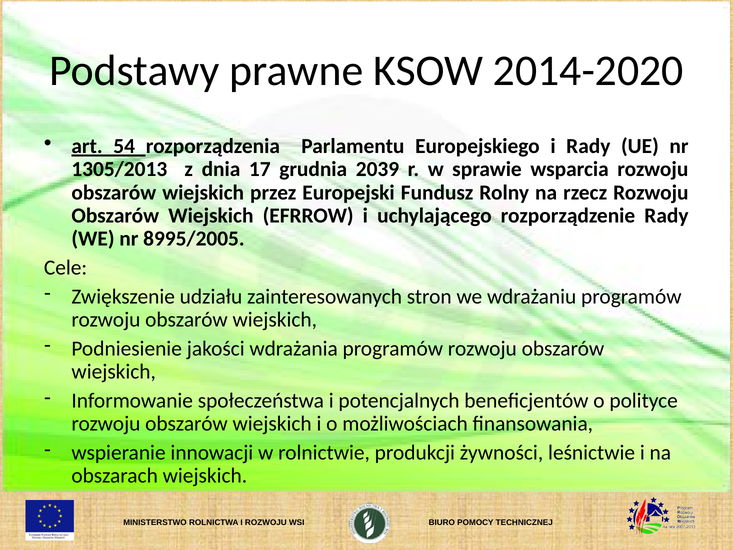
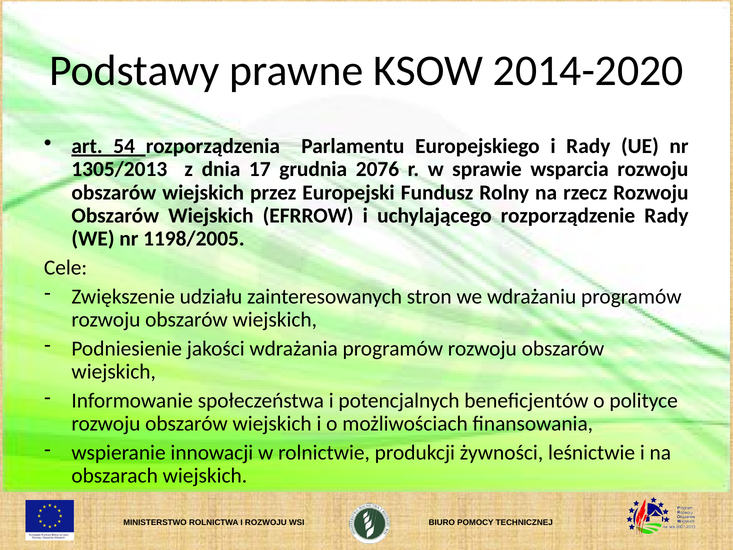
2039: 2039 -> 2076 (377, 169)
8995/2005: 8995/2005 -> 1198/2005 (194, 239)
